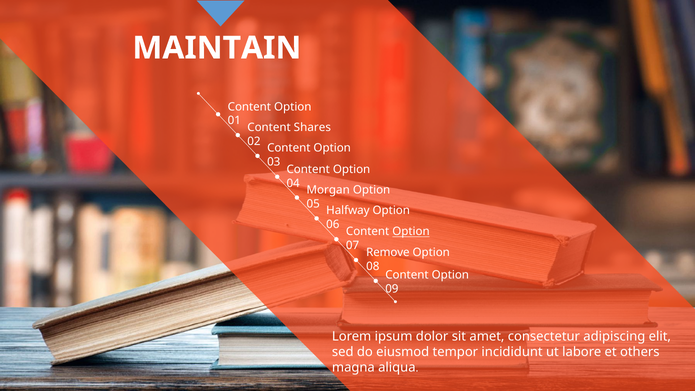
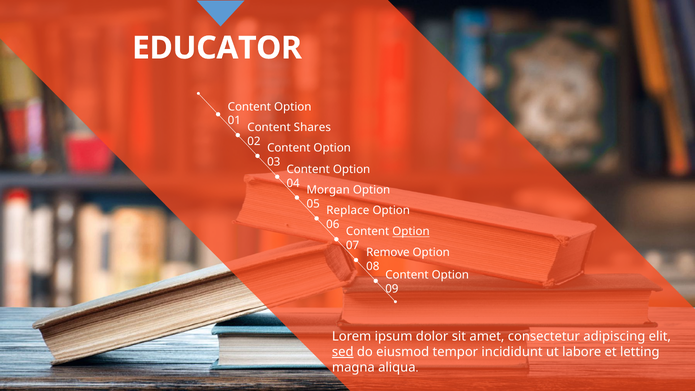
MAINTAIN: MAINTAIN -> EDUCATOR (217, 48)
Halfway: Halfway -> Replace (348, 211)
sed underline: none -> present (343, 352)
others: others -> letting (640, 352)
